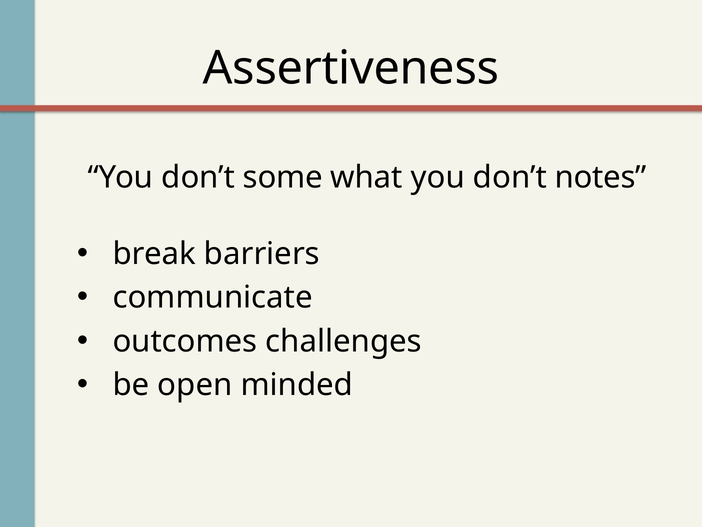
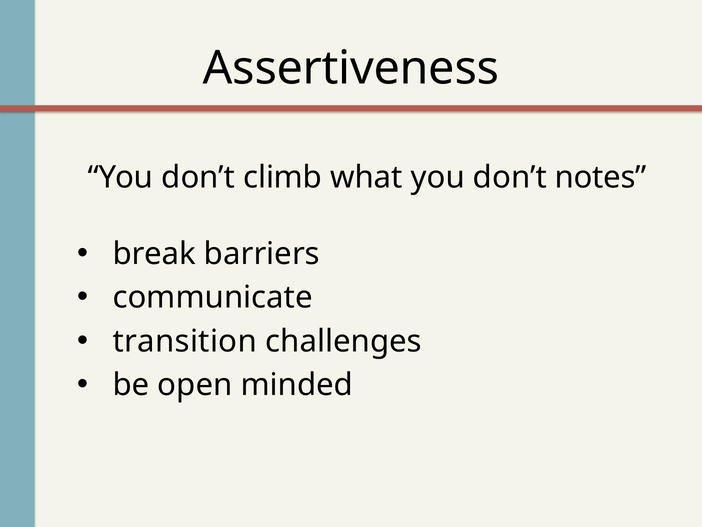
some: some -> climb (283, 177)
outcomes: outcomes -> transition (185, 341)
